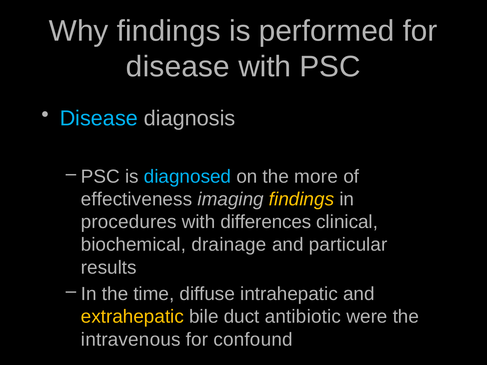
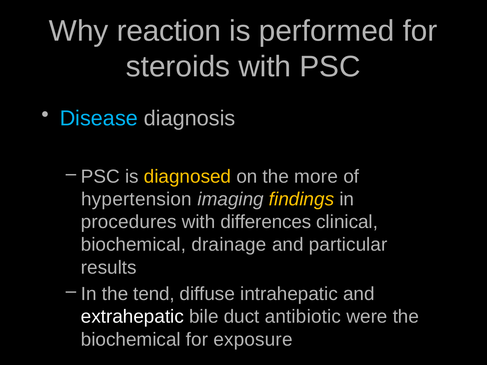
Why findings: findings -> reaction (169, 31)
disease: disease -> steroids (178, 67)
diagnosed colour: light blue -> yellow (188, 177)
effectiveness: effectiveness -> hypertension (137, 199)
time: time -> tend (154, 294)
extrahepatic colour: yellow -> white (132, 317)
intravenous: intravenous -> biochemical (131, 340)
confound: confound -> exposure (253, 340)
